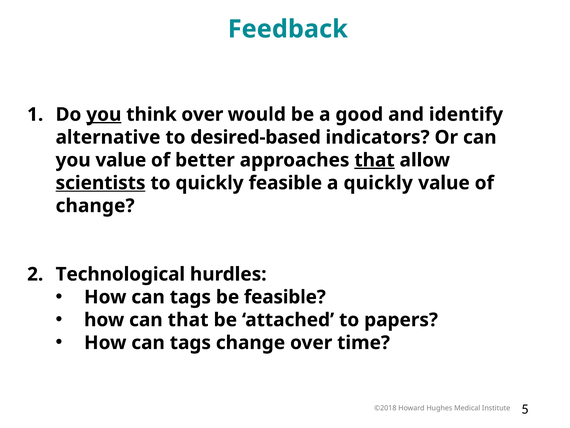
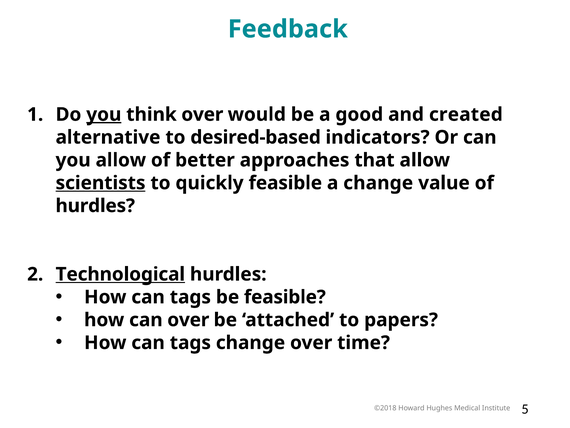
identify: identify -> created (466, 114)
you value: value -> allow (121, 160)
that underline: present -> none (374, 160)
a quickly: quickly -> change (378, 183)
change: change -> hurdles (95, 206)
Technological underline: none -> present (120, 274)
can that: that -> over (188, 320)
